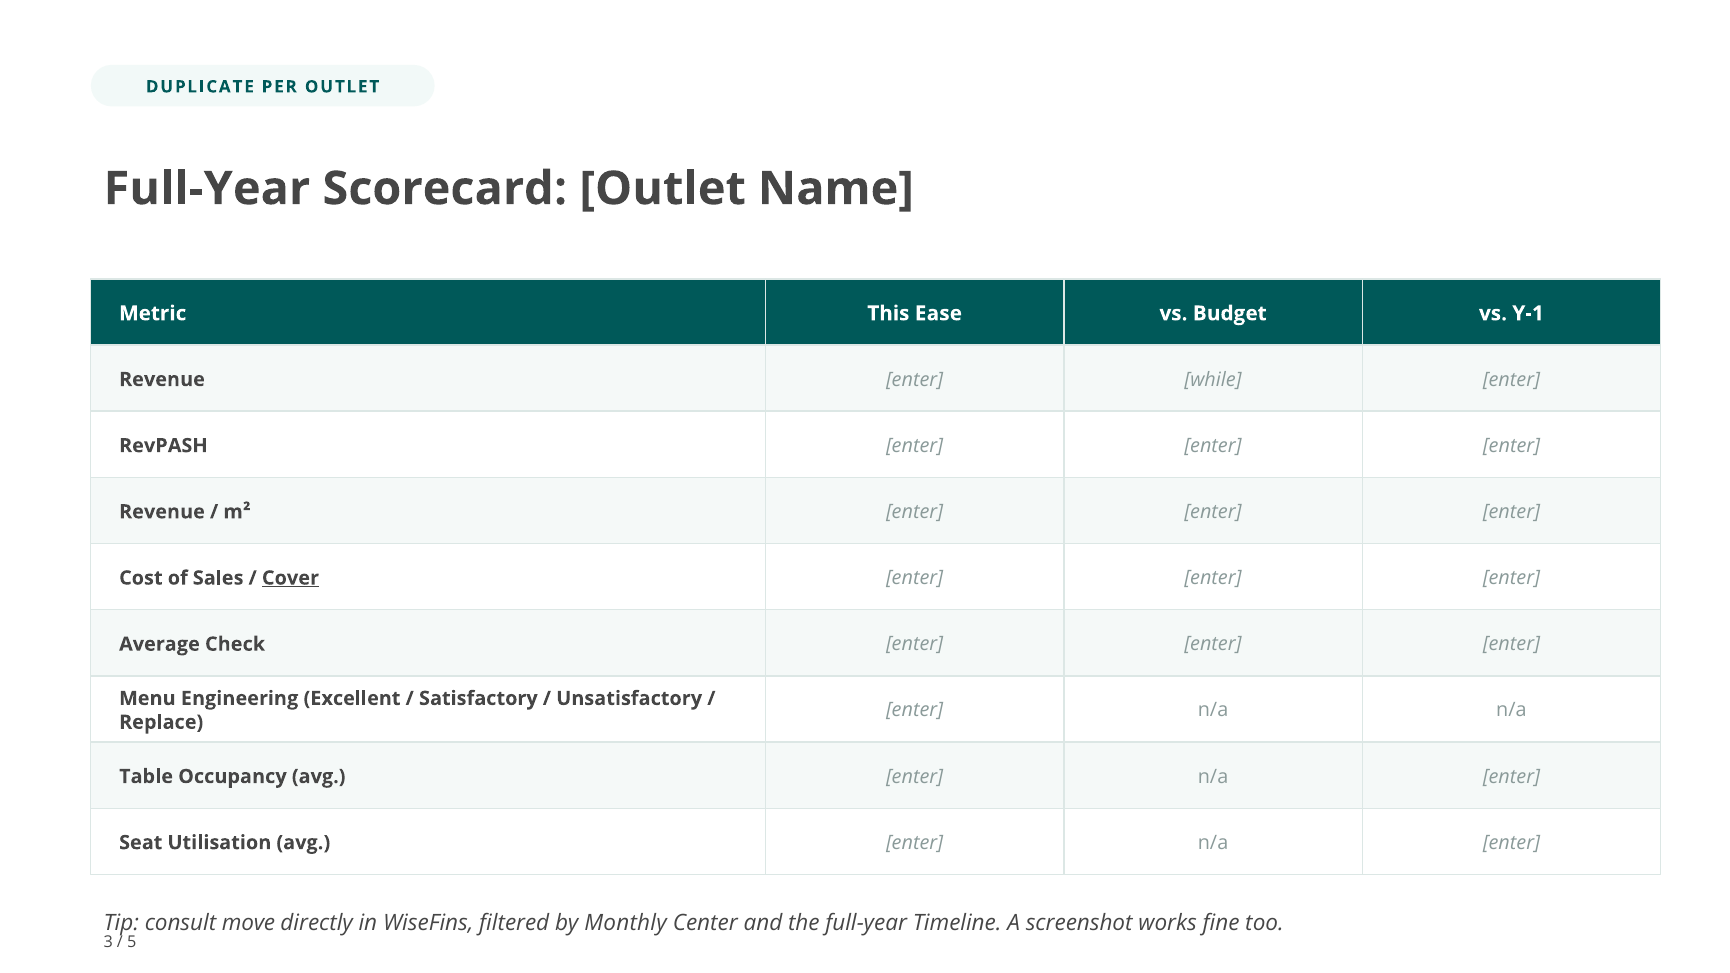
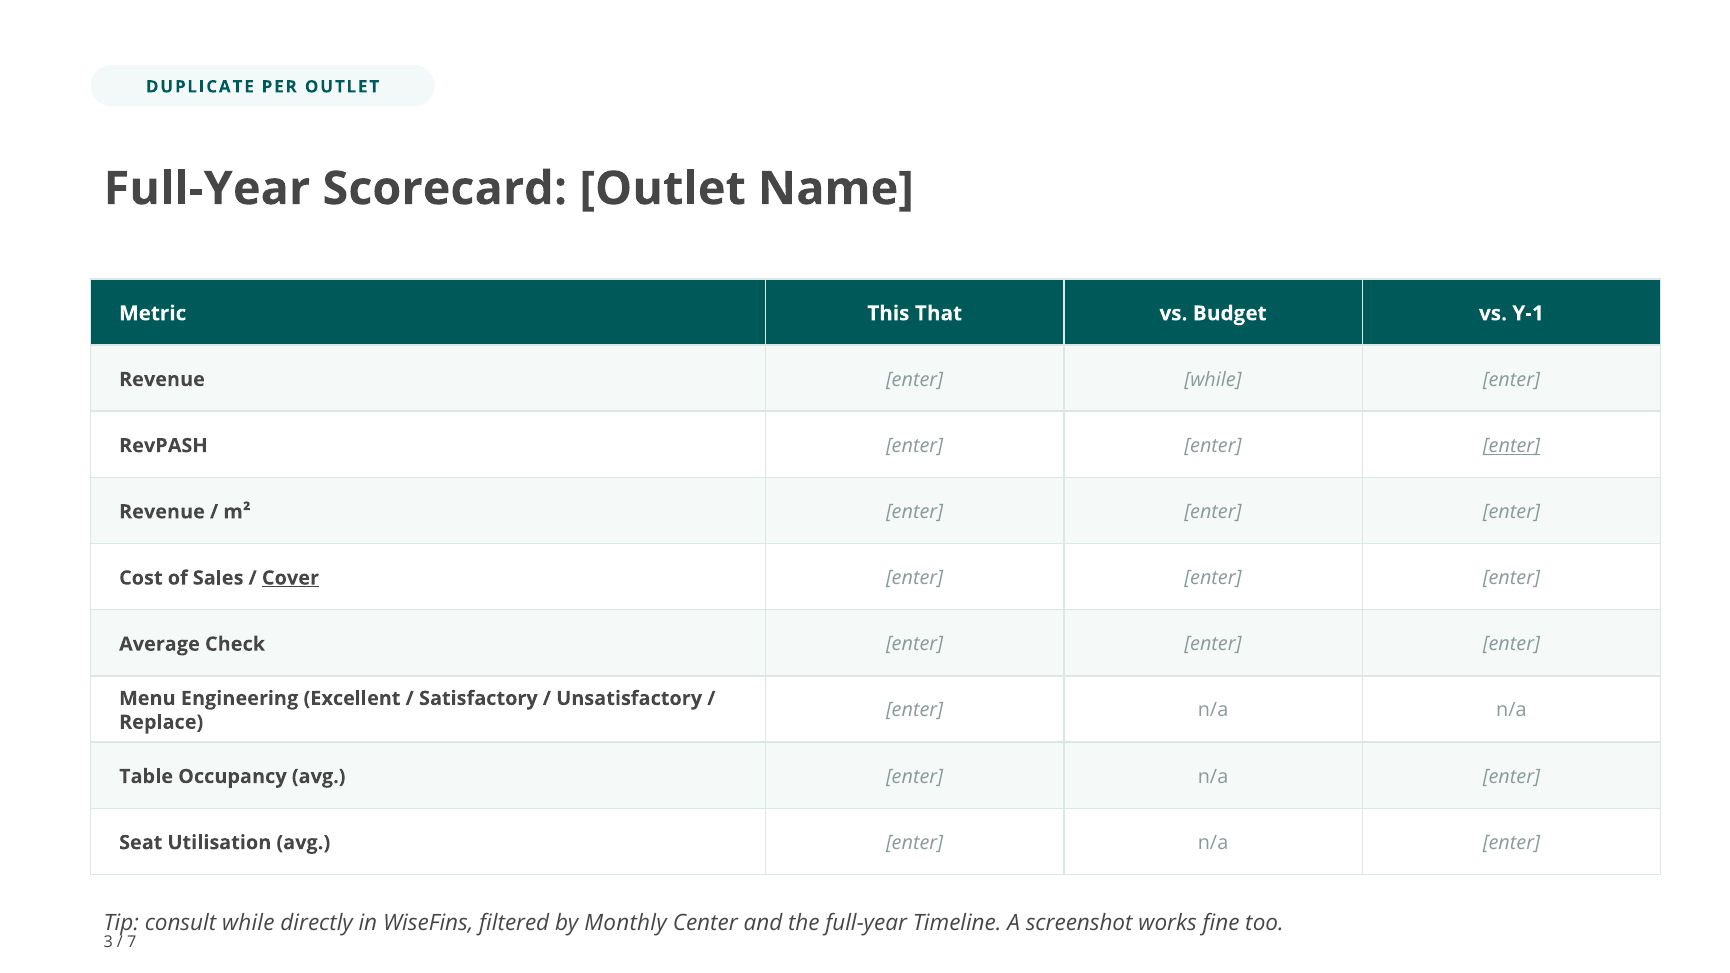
Ease: Ease -> That (938, 313)
enter underline: none -> present (1511, 446)
consult move: move -> while (248, 923)
5: 5 -> 7 (132, 942)
